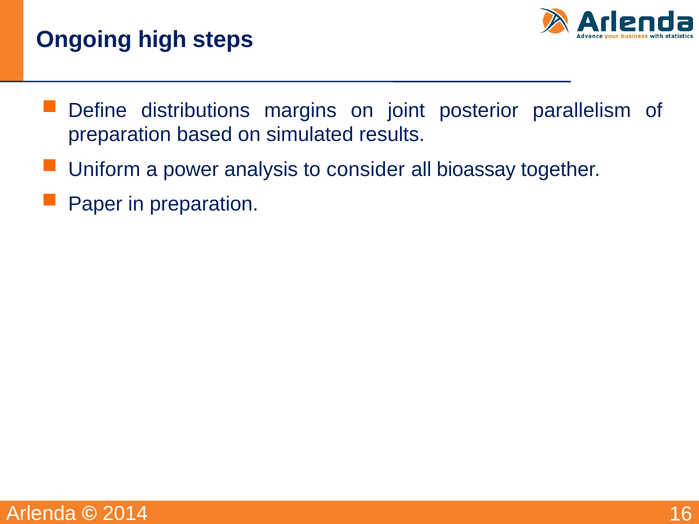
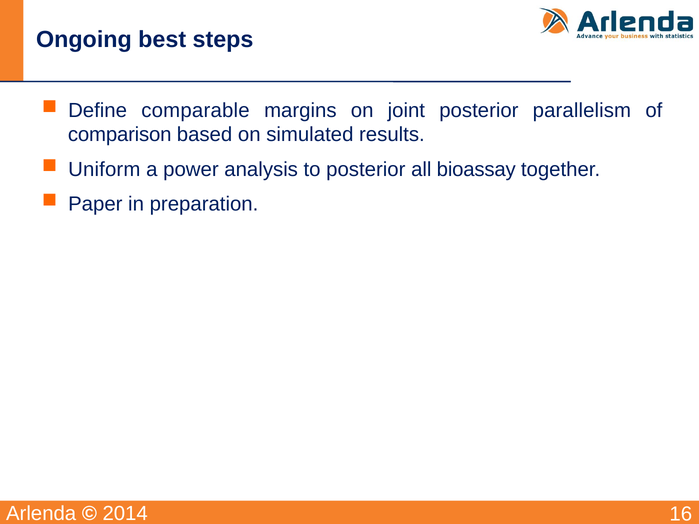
high: high -> best (162, 39)
distributions: distributions -> comparable (195, 110)
preparation: preparation -> comparison (120, 135)
to consider: consider -> posterior (366, 169)
